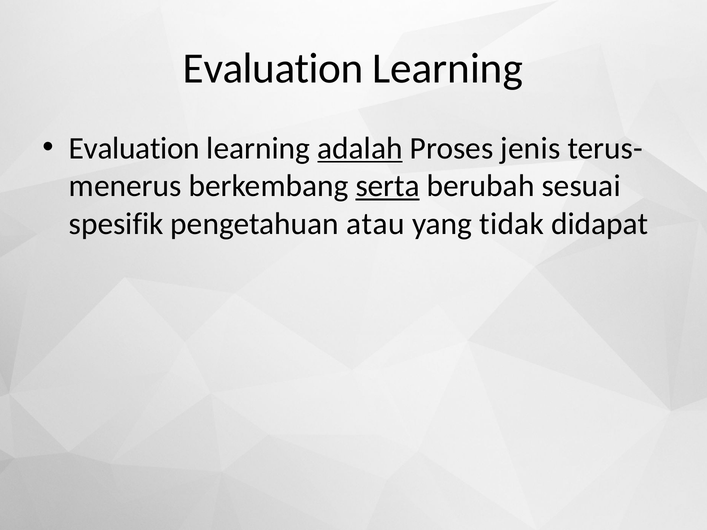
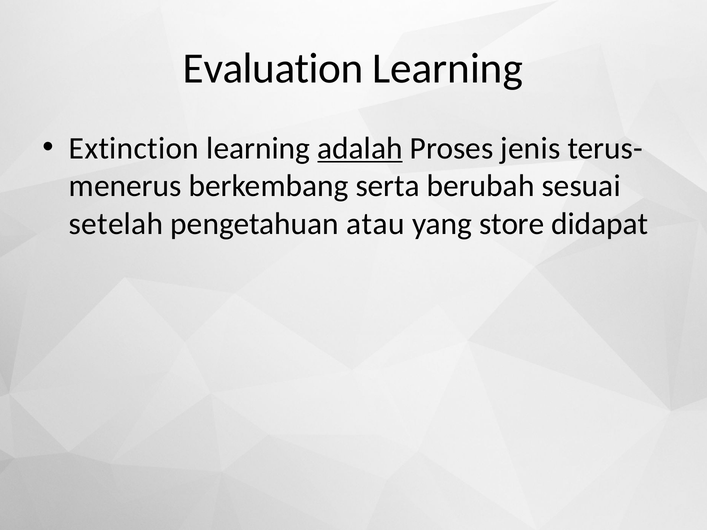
Evaluation: Evaluation -> Extinction (134, 148)
serta underline: present -> none (388, 186)
spesifik: spesifik -> setelah (116, 224)
tidak: tidak -> store (512, 224)
